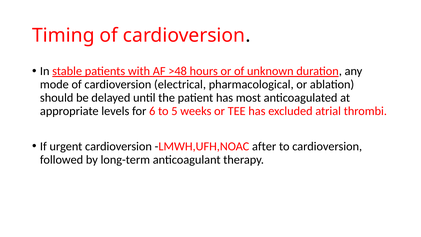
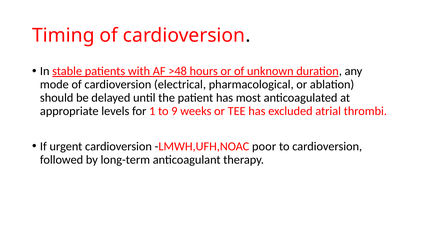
6: 6 -> 1 (152, 111)
5: 5 -> 9 (174, 111)
after: after -> poor (264, 146)
